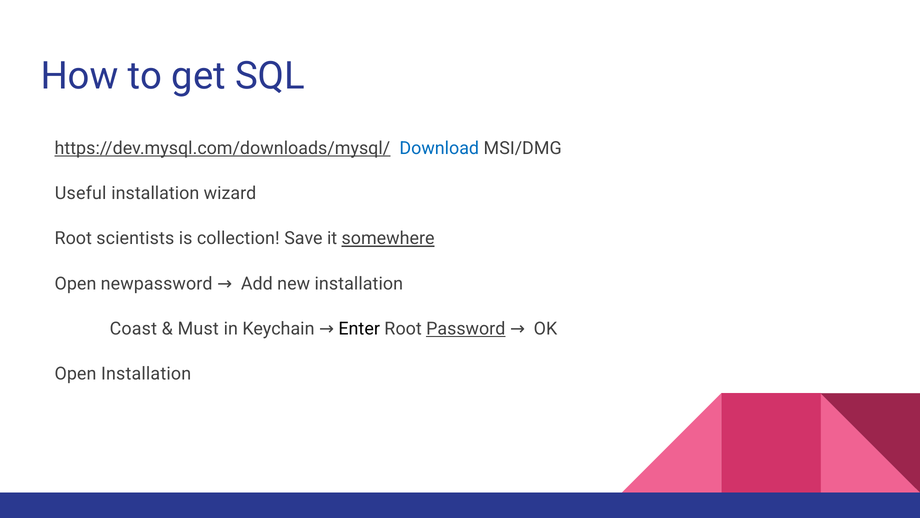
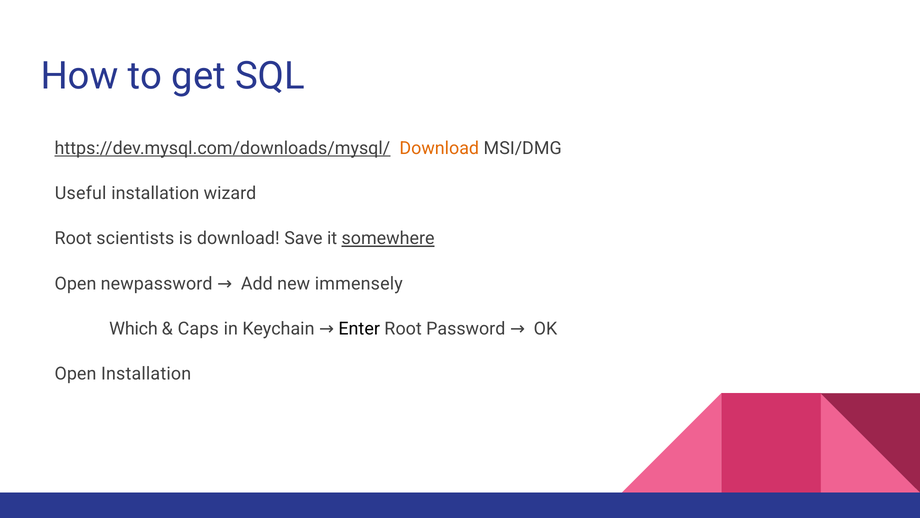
Download colour: blue -> orange (439, 148)
is collection: collection -> download (238, 238)
new installation: installation -> immensely (359, 283)
Coast: Coast -> Which (133, 328)
Must: Must -> Caps (198, 328)
Password underline: present -> none (466, 328)
